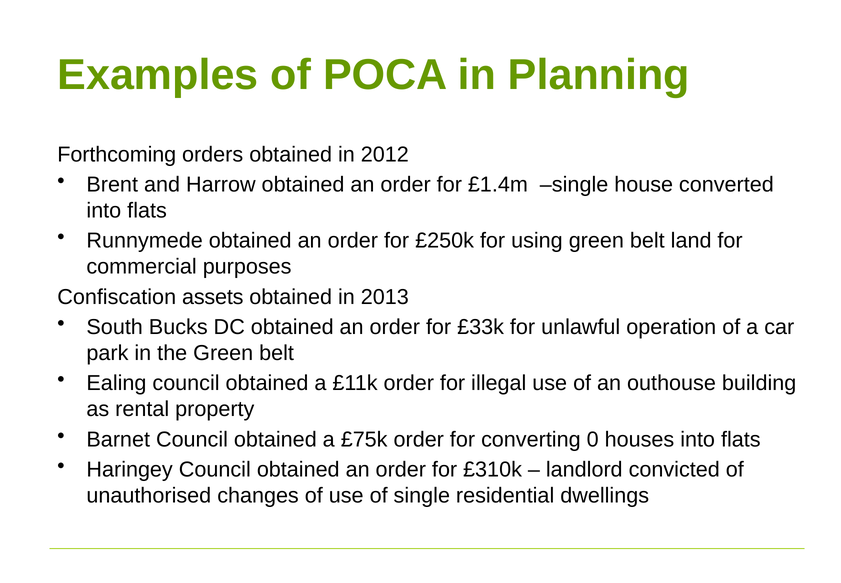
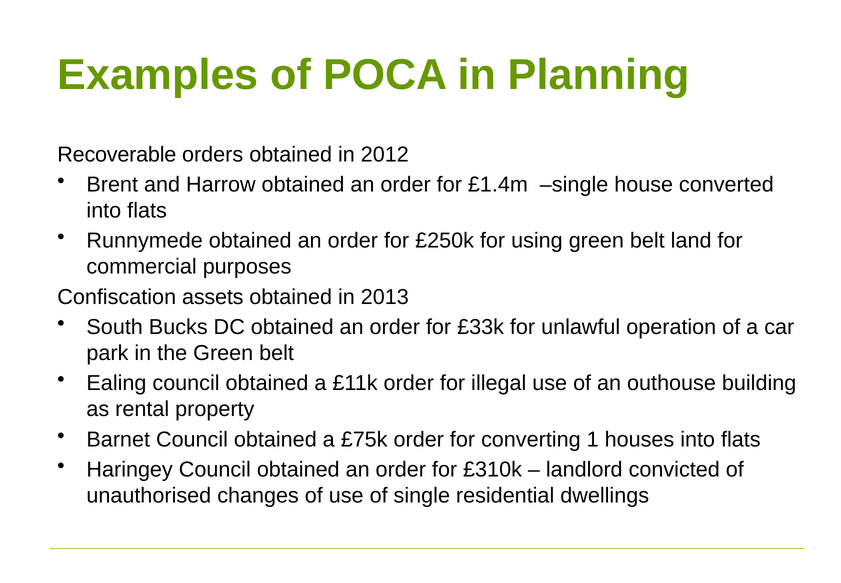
Forthcoming: Forthcoming -> Recoverable (117, 154)
0: 0 -> 1 (593, 439)
